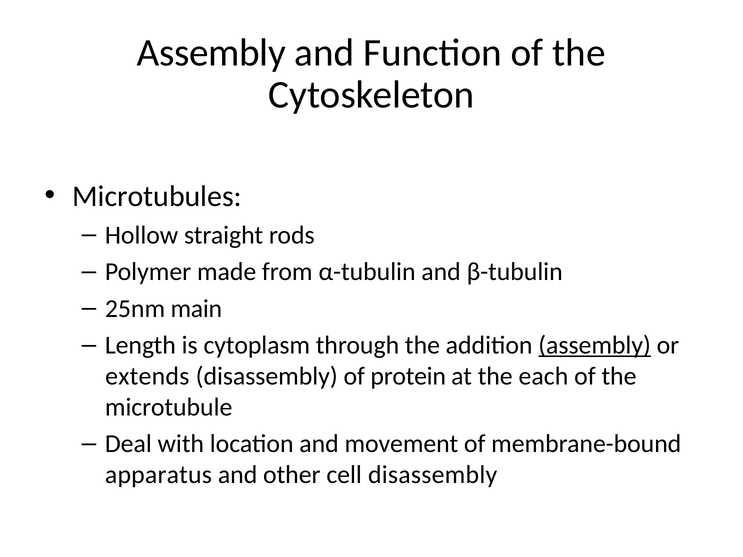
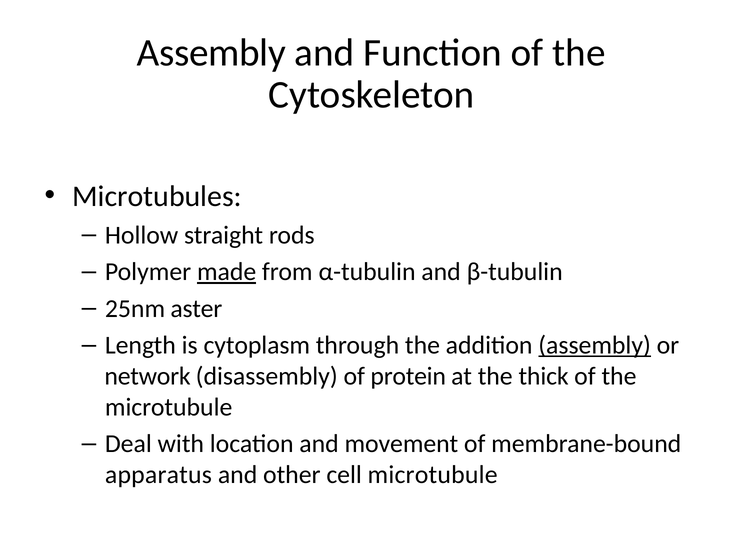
made underline: none -> present (227, 272)
main: main -> aster (196, 309)
extends: extends -> network (148, 376)
each: each -> thick (544, 376)
cell disassembly: disassembly -> microtubule (433, 475)
